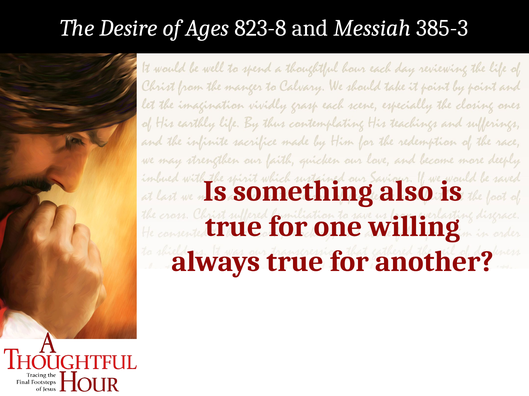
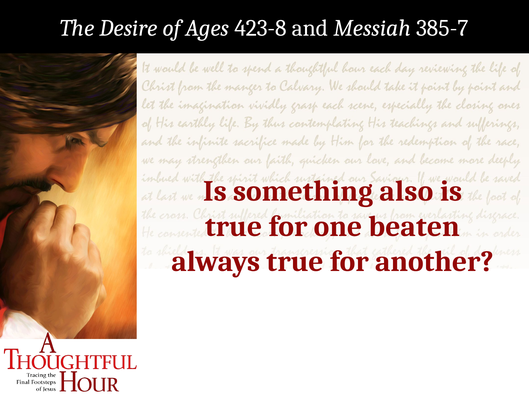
823-8: 823-8 -> 423-8 (261, 28)
385-3: 385-3 -> 385-7 (442, 28)
willing: willing -> beaten (414, 227)
